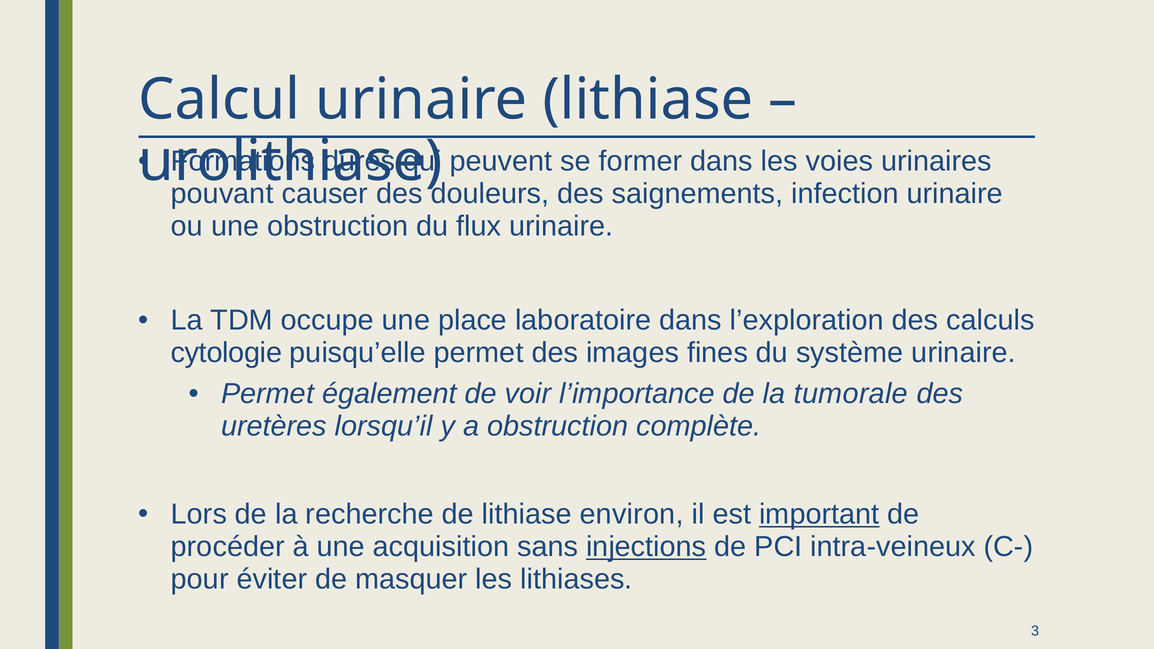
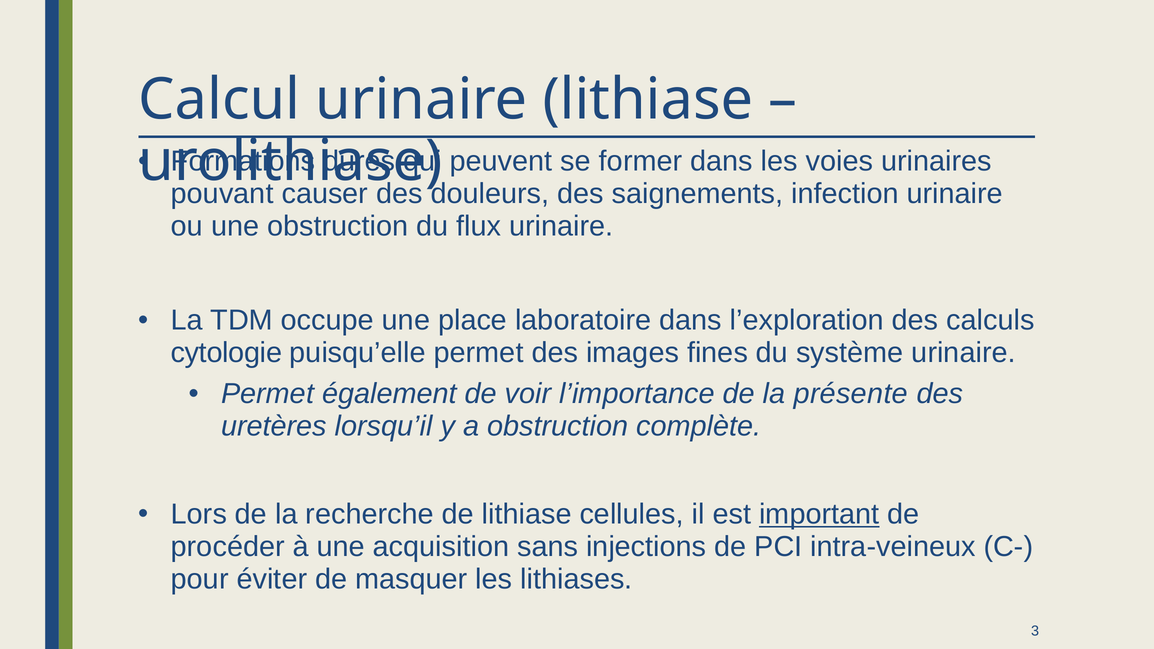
tumorale: tumorale -> présente (851, 394)
environ: environ -> cellules (632, 514)
injections underline: present -> none (646, 547)
